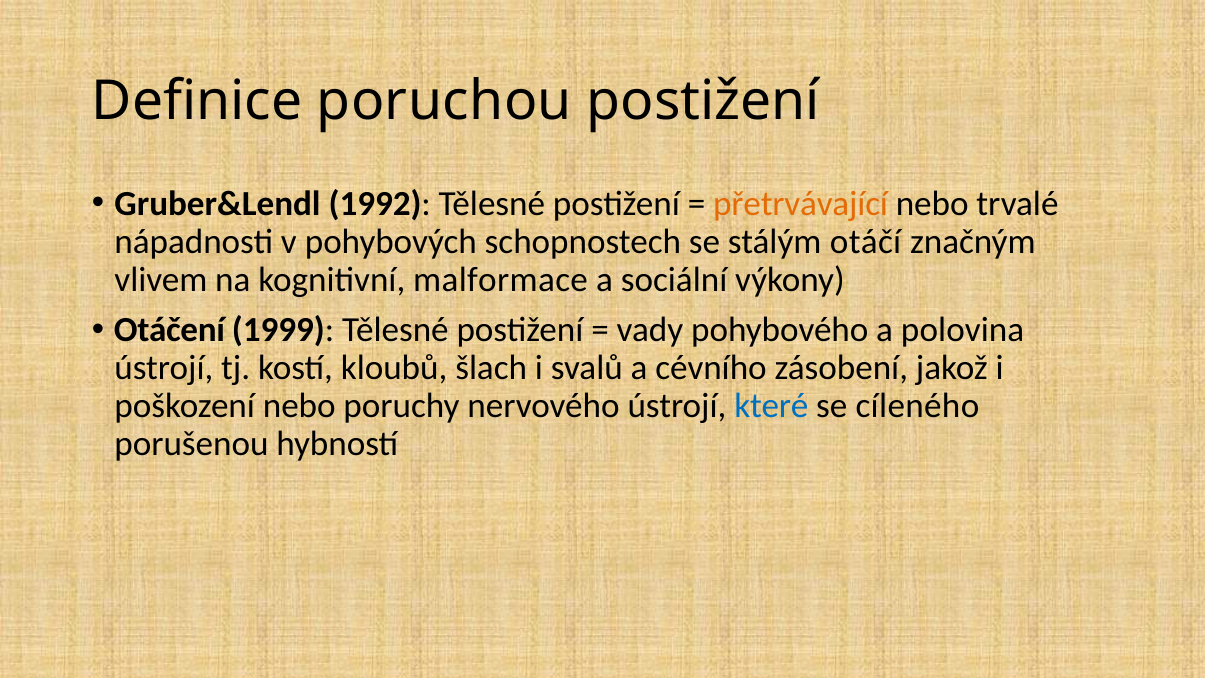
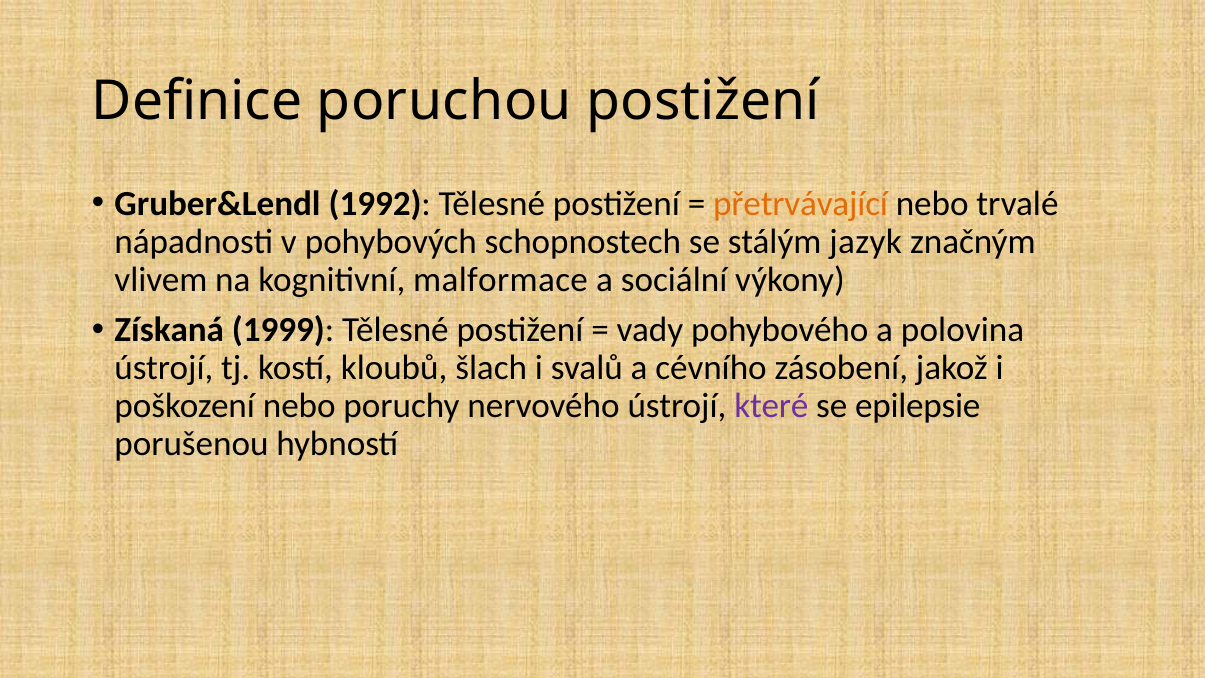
otáčí: otáčí -> jazyk (866, 242)
Otáčení: Otáčení -> Získaná (169, 330)
které colour: blue -> purple (771, 406)
cíleného: cíleného -> epilepsie (918, 406)
